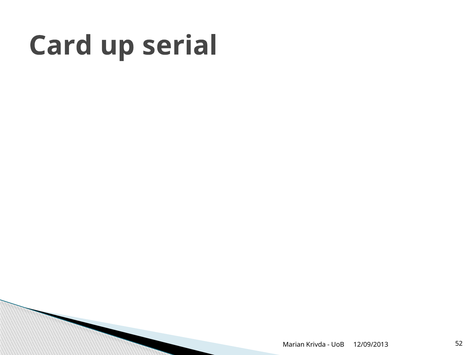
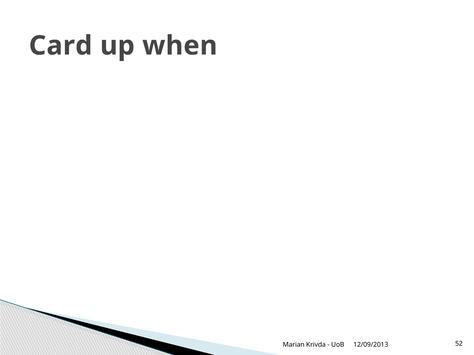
serial: serial -> when (180, 46)
